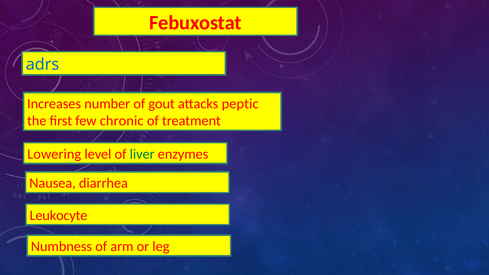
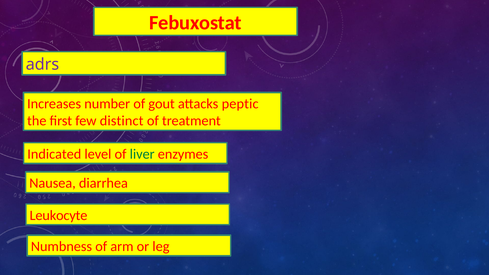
adrs colour: blue -> purple (43, 64)
chronic: chronic -> distinct (122, 121)
Lowering: Lowering -> Indicated (54, 154)
